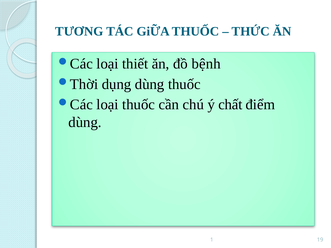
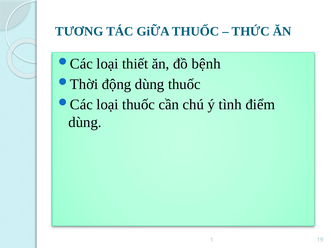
dụng: dụng -> động (117, 84)
chất: chất -> tình (230, 105)
